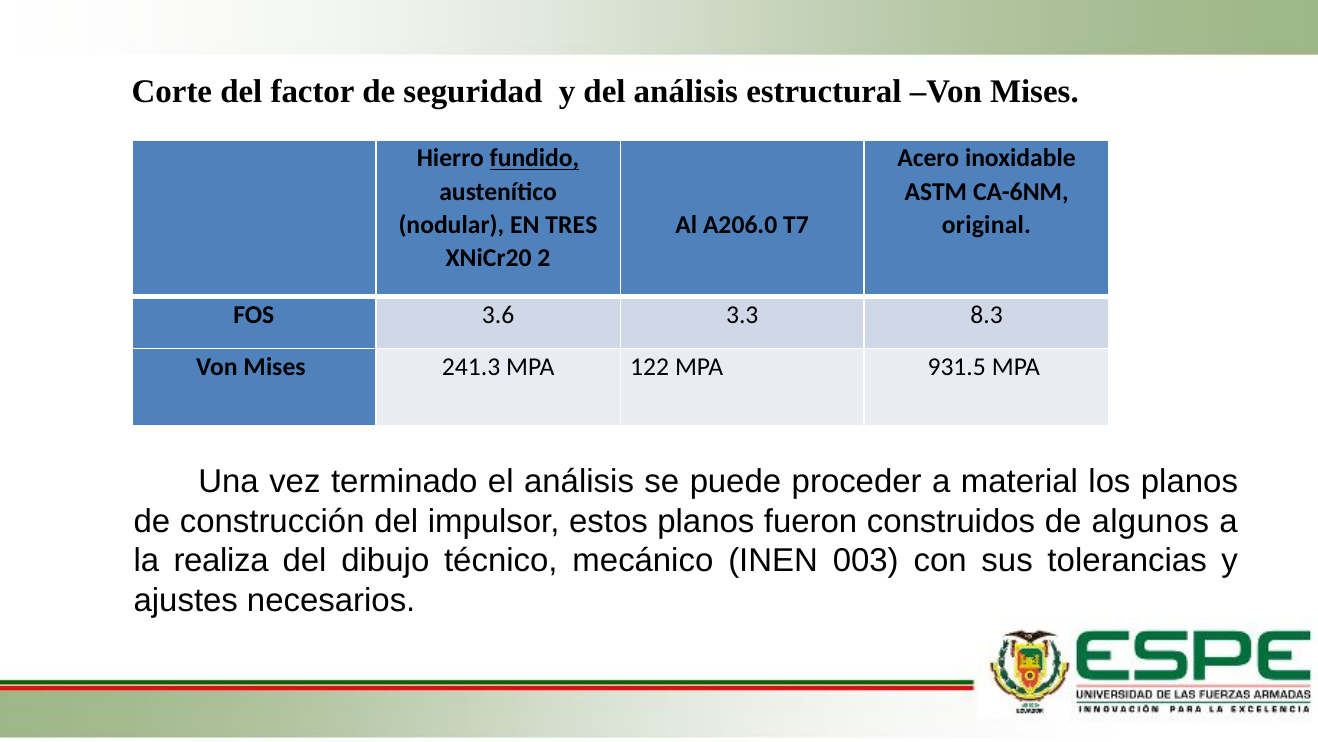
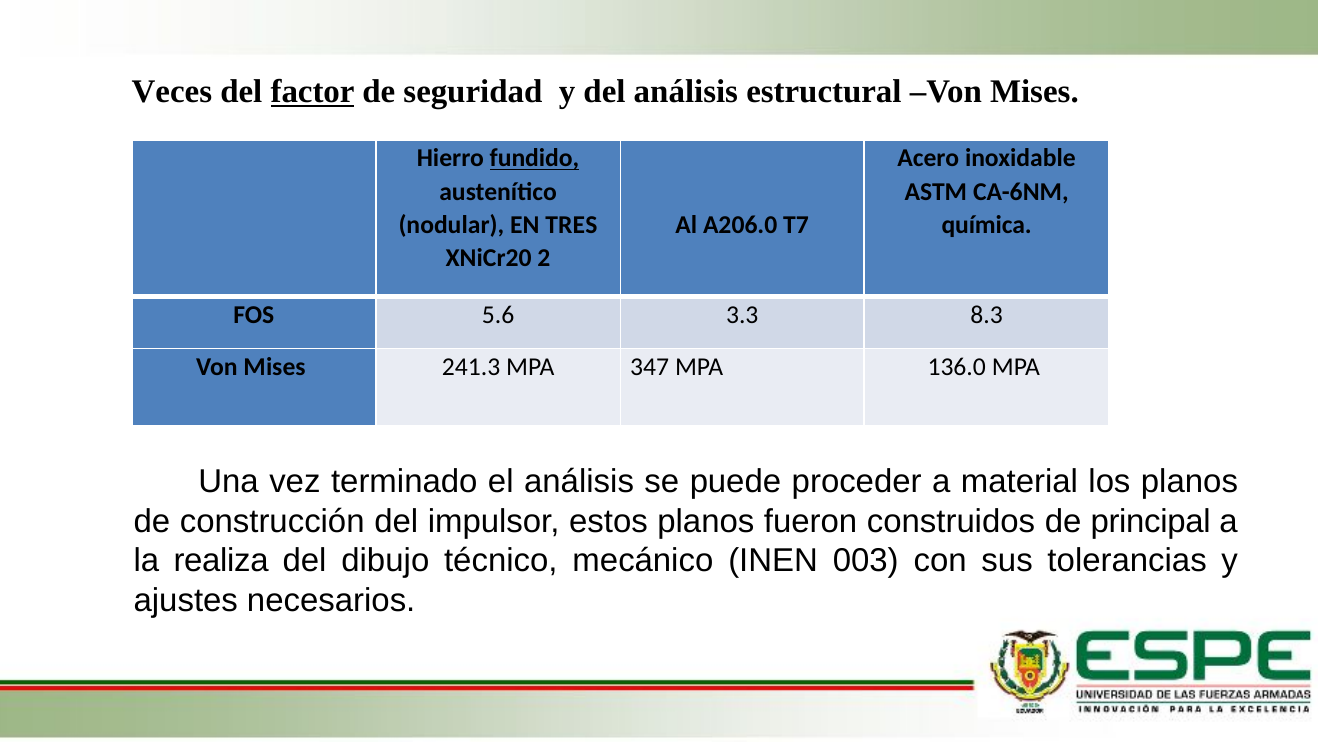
Corte: Corte -> Veces (172, 92)
factor underline: none -> present (313, 92)
original: original -> química (987, 225)
3.6: 3.6 -> 5.6 (498, 315)
122: 122 -> 347 (650, 366)
931.5: 931.5 -> 136.0 (957, 366)
algunos: algunos -> principal (1151, 521)
